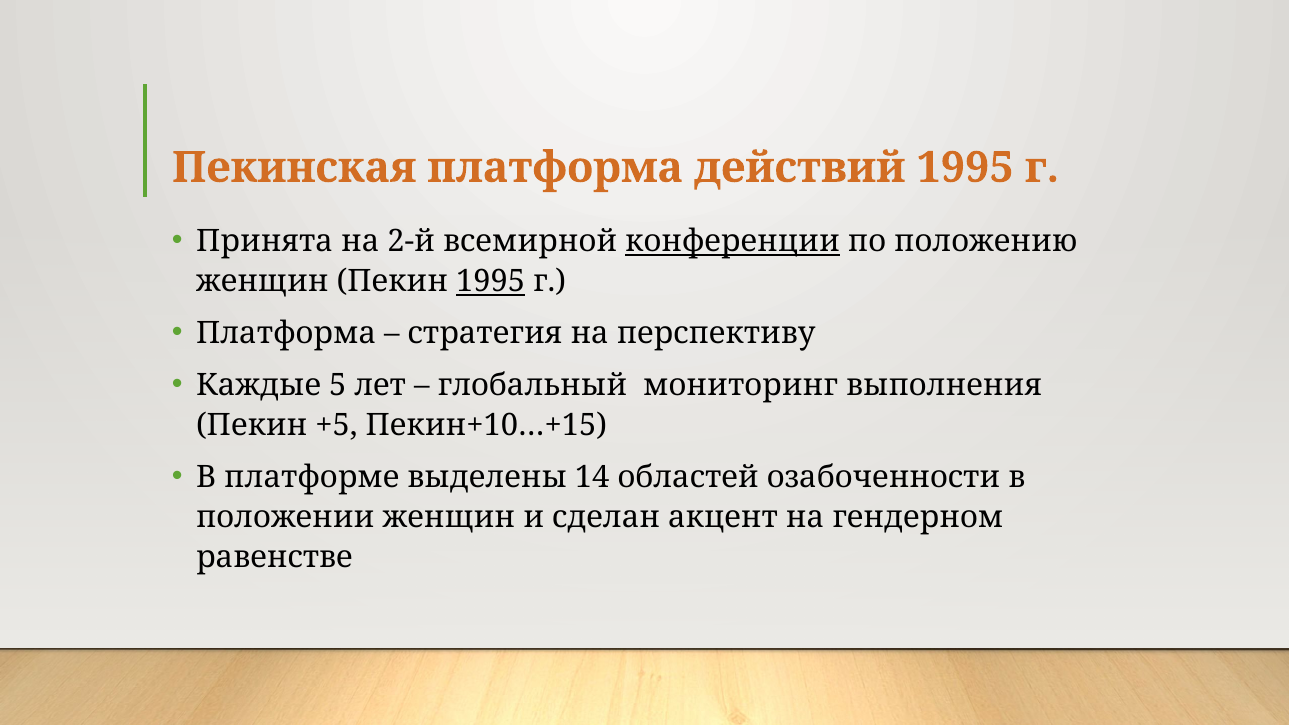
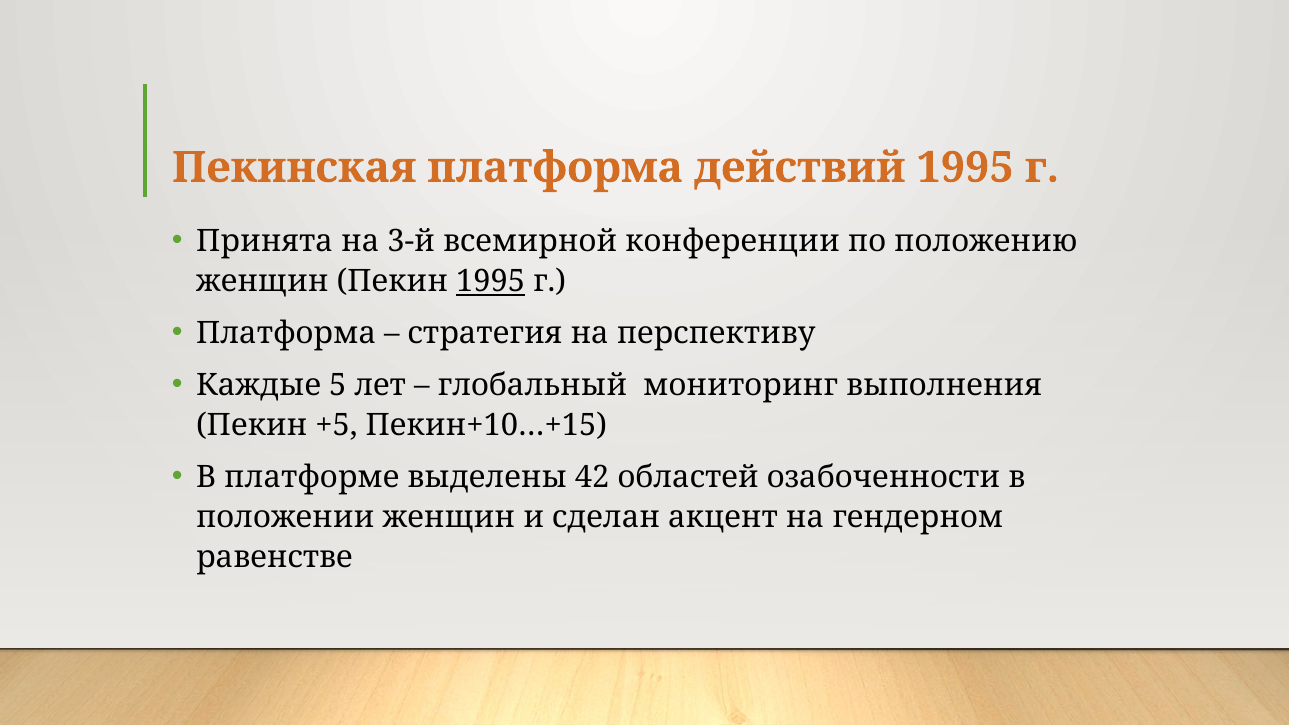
2-й: 2-й -> 3-й (411, 242)
конференции underline: present -> none (733, 242)
14: 14 -> 42 (592, 478)
